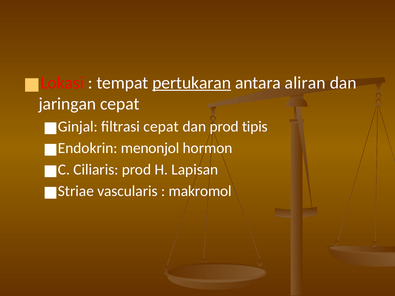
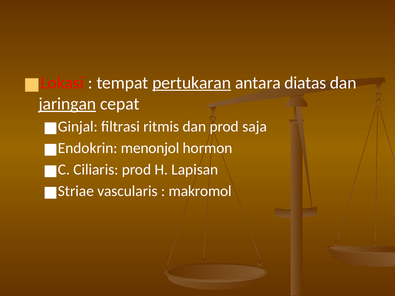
aliran: aliran -> diatas (305, 83)
jaringan underline: none -> present (67, 104)
filtrasi cepat: cepat -> ritmis (161, 127)
tipis: tipis -> saja (255, 127)
